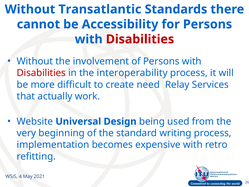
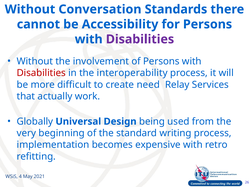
Transatlantic: Transatlantic -> Conversation (100, 9)
Disabilities colour: red -> purple (140, 39)
Website: Website -> Globally (35, 121)
